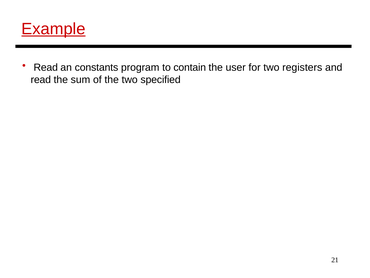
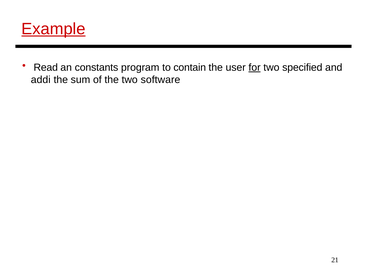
for underline: none -> present (255, 67)
registers: registers -> specified (302, 67)
read: read -> addi (41, 80)
specified: specified -> software (160, 80)
